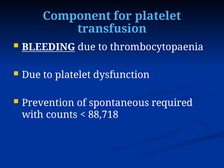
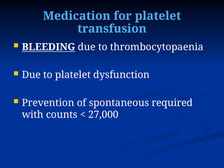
Component: Component -> Medication (77, 16)
88,718: 88,718 -> 27,000 (103, 115)
